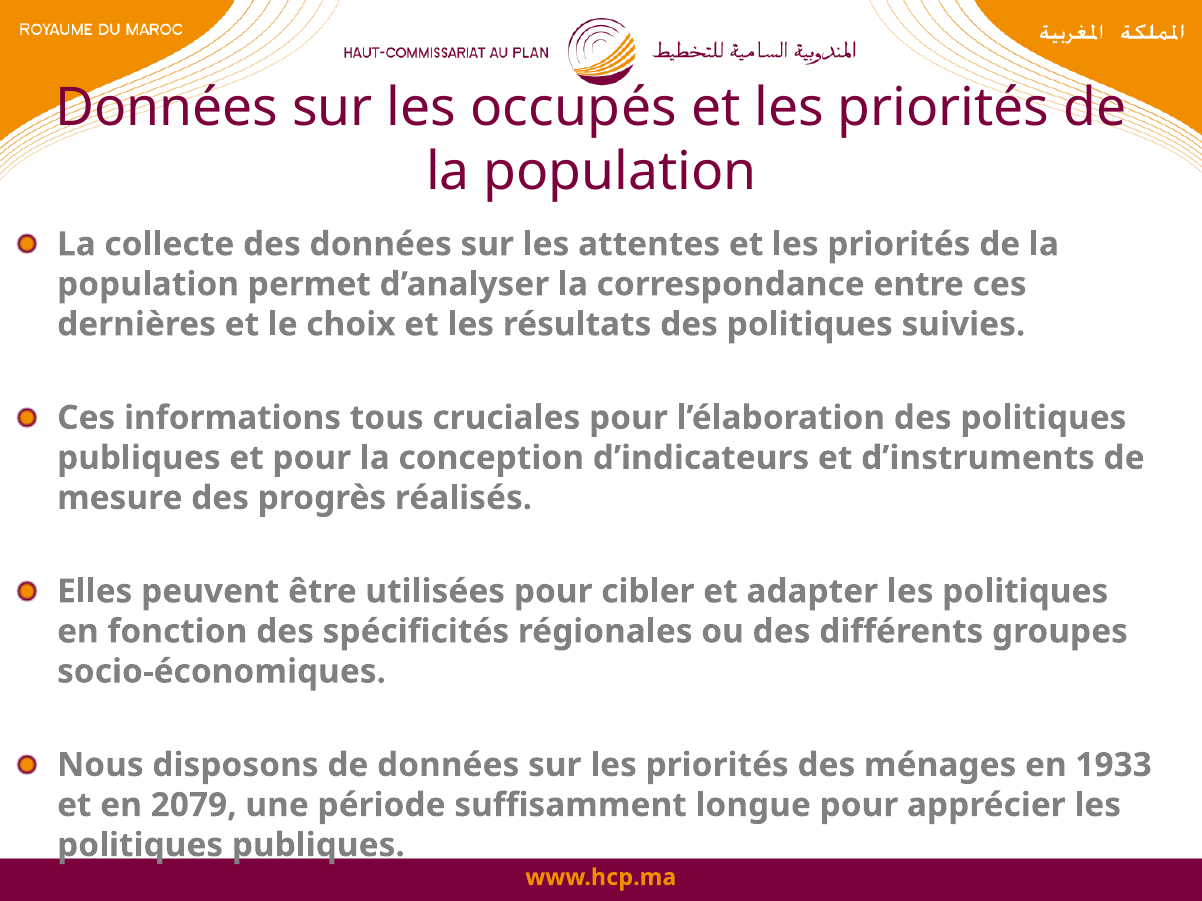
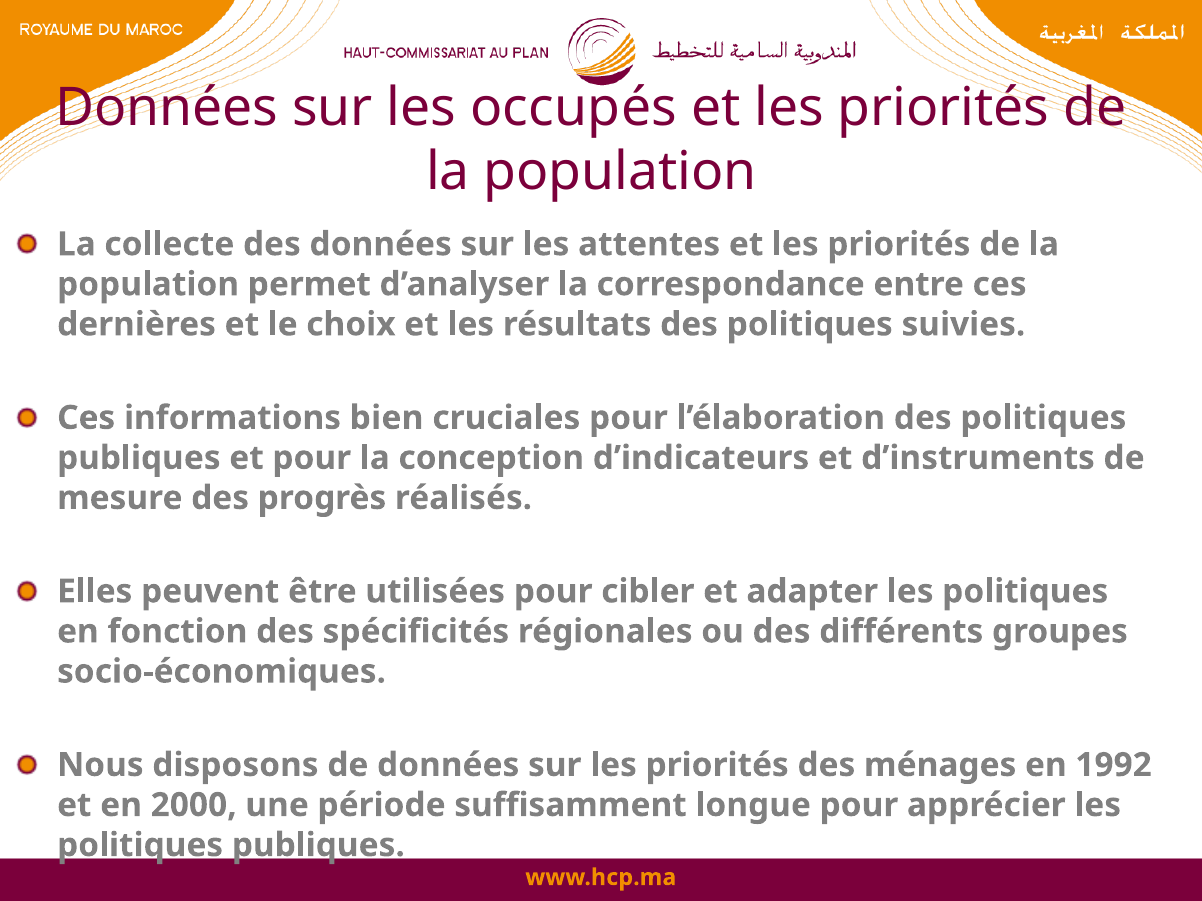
tous: tous -> bien (387, 418)
1933: 1933 -> 1992 (1114, 765)
2079: 2079 -> 2000 (194, 805)
